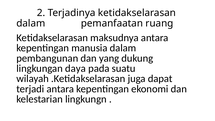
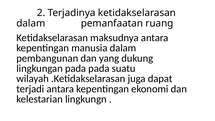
lingkungan daya: daya -> pada (76, 68)
